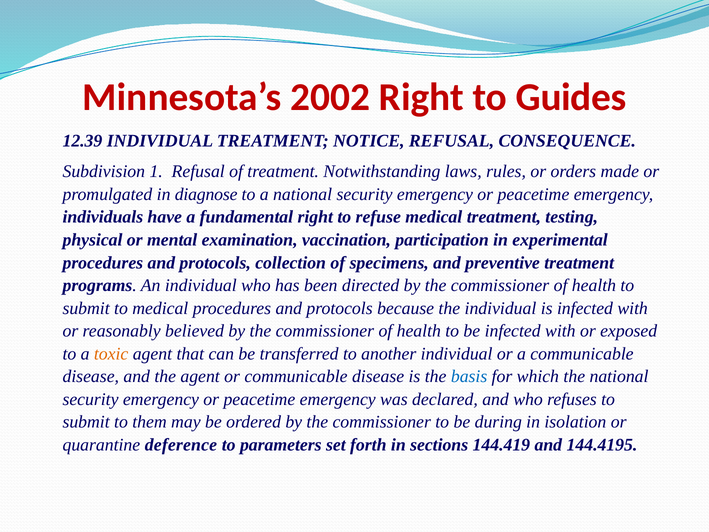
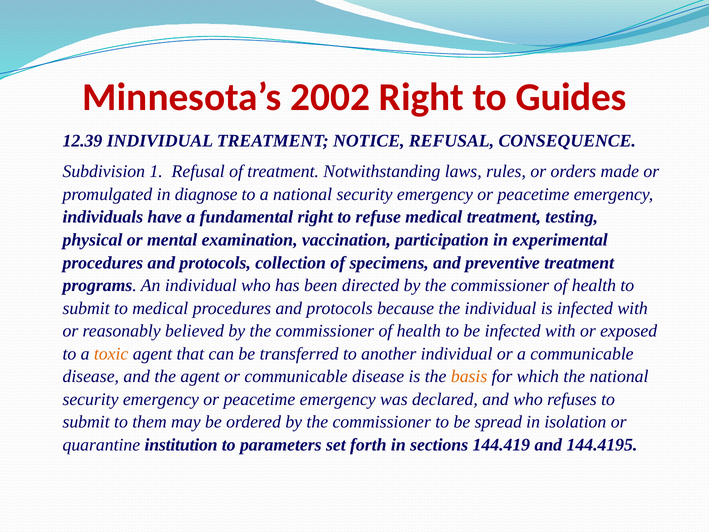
basis colour: blue -> orange (469, 376)
during: during -> spread (498, 422)
deference: deference -> institution (181, 445)
